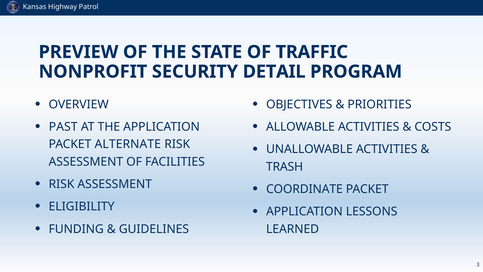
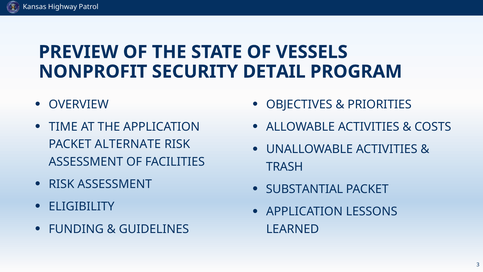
TRAFFIC: TRAFFIC -> VESSELS (312, 52)
PAST: PAST -> TIME (63, 127)
COORDINATE: COORDINATE -> SUBSTANTIAL (304, 189)
